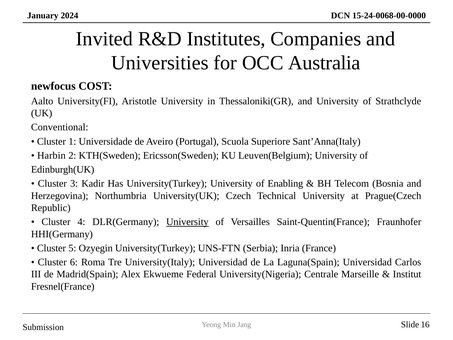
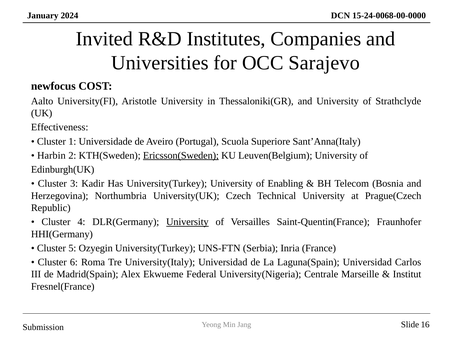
Australia: Australia -> Sarajevo (324, 63)
Conventional: Conventional -> Effectiveness (60, 127)
Ericsson(Sweden underline: none -> present (181, 155)
